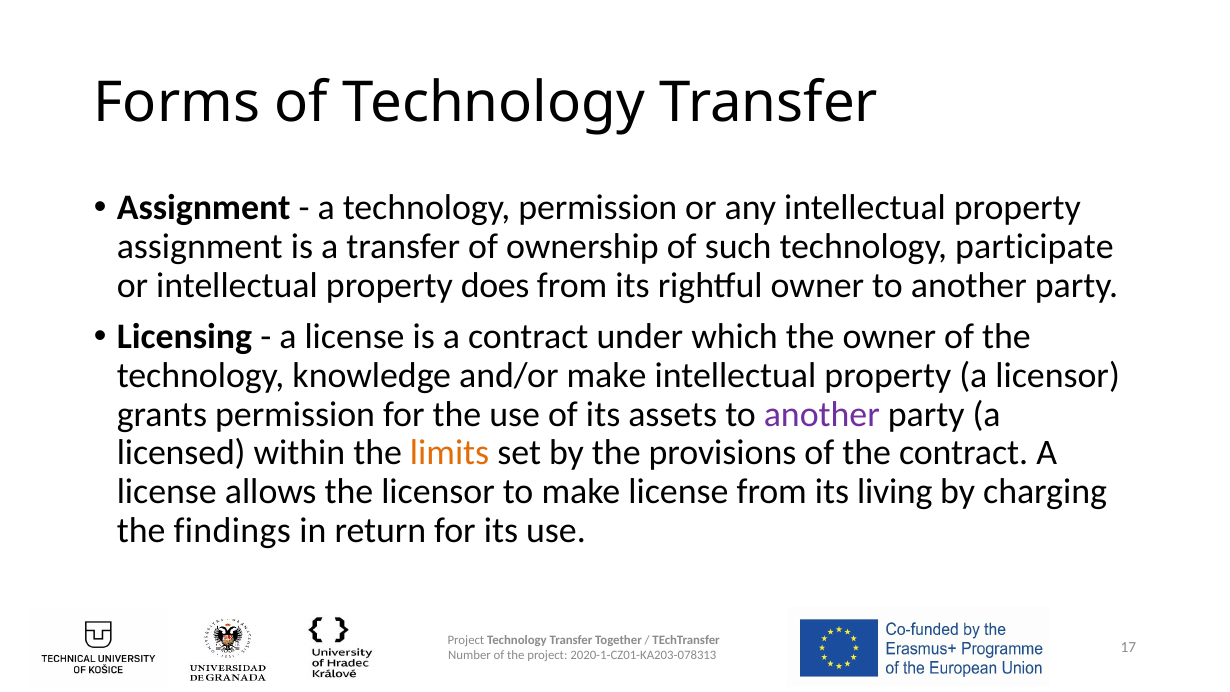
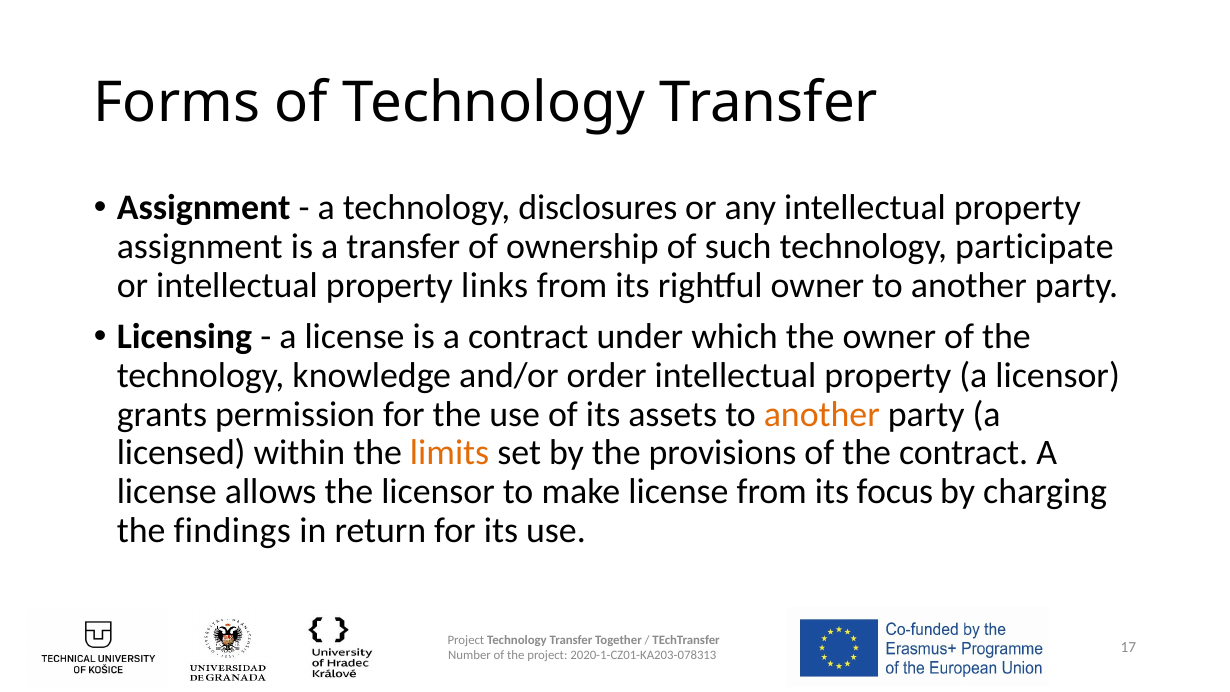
technology permission: permission -> disclosures (598, 208)
does: does -> links (495, 285)
and/or make: make -> order (607, 375)
another colour: purple -> orange (822, 414)
living: living -> focus (895, 491)
